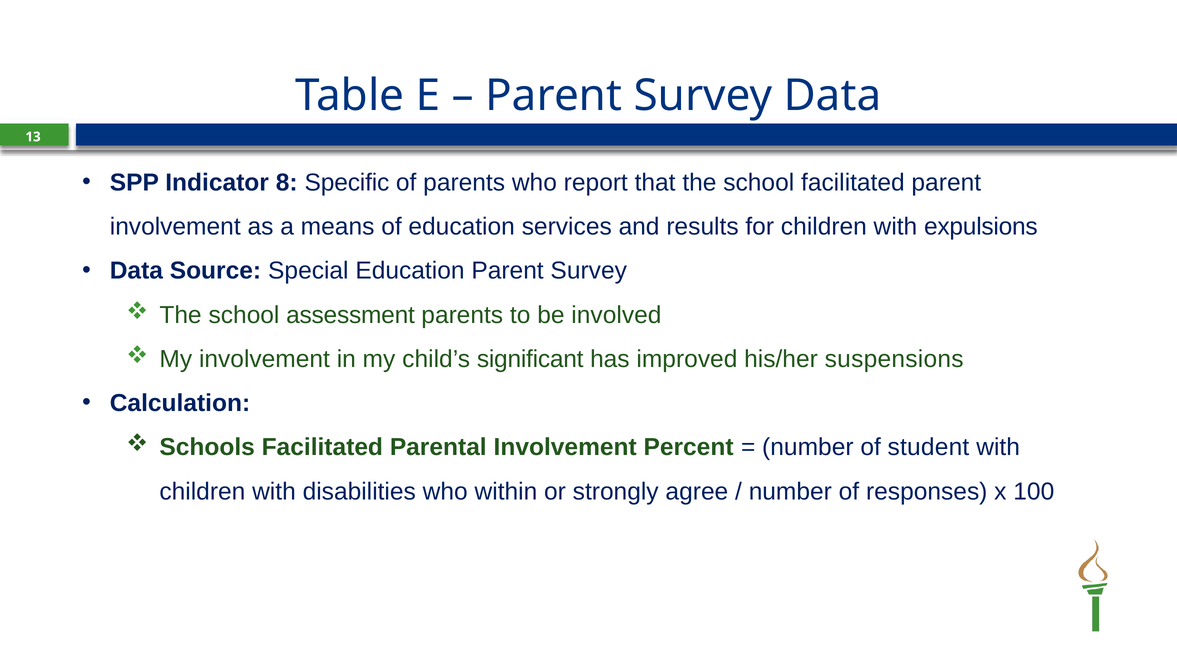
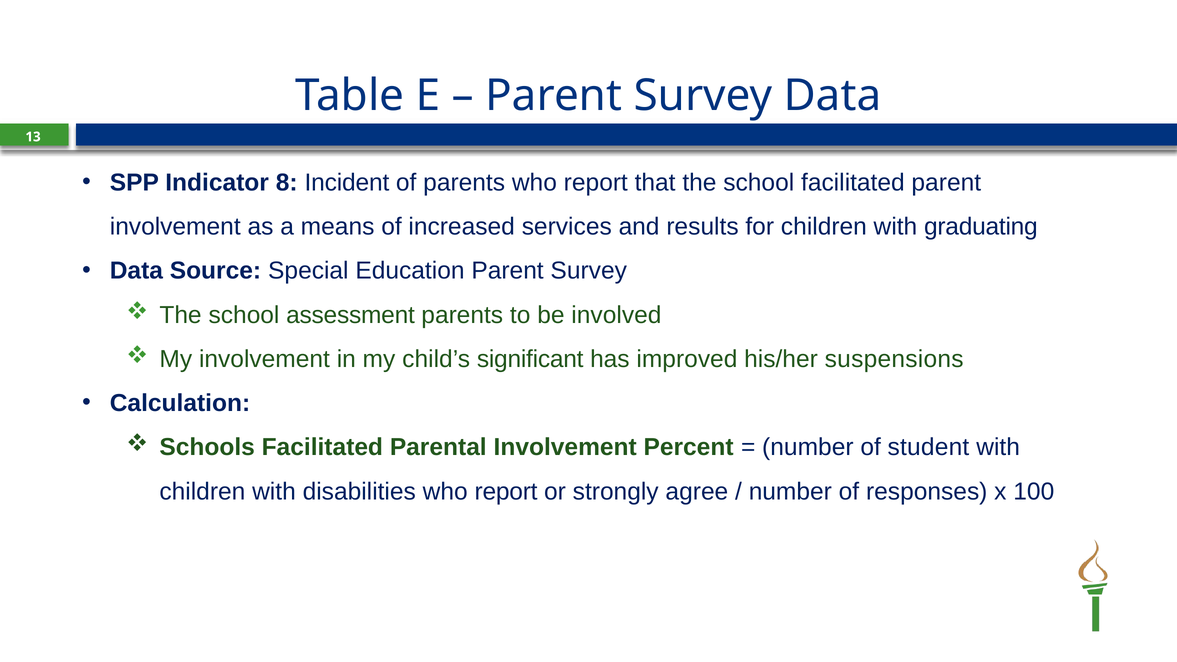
Specific: Specific -> Incident (347, 183)
of education: education -> increased (462, 227)
expulsions: expulsions -> graduating (981, 227)
disabilities who within: within -> report (506, 492)
